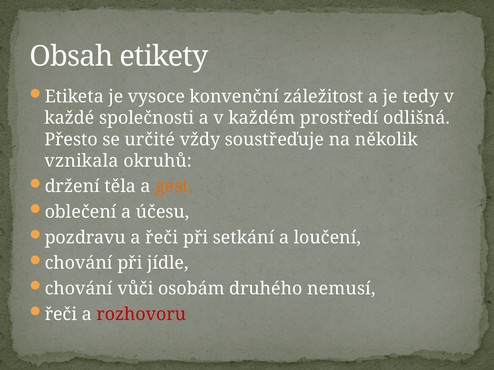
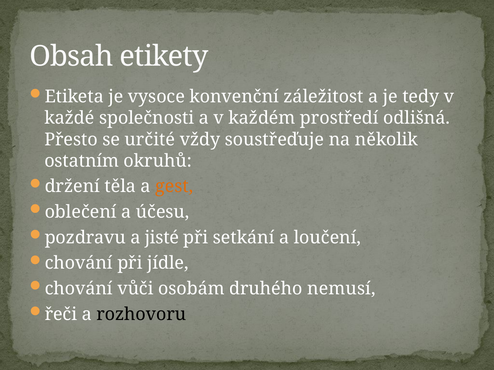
vznikala: vznikala -> ostatním (82, 161)
a řeči: řeči -> jisté (162, 238)
rozhovoru colour: red -> black (141, 315)
